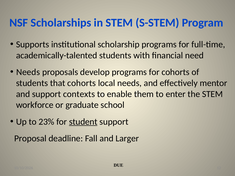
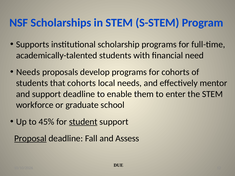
support contexts: contexts -> deadline (79, 94)
23%: 23% -> 45% (46, 122)
Proposal underline: none -> present (30, 139)
Larger: Larger -> Assess (127, 139)
